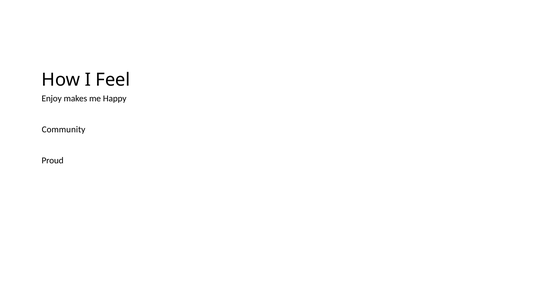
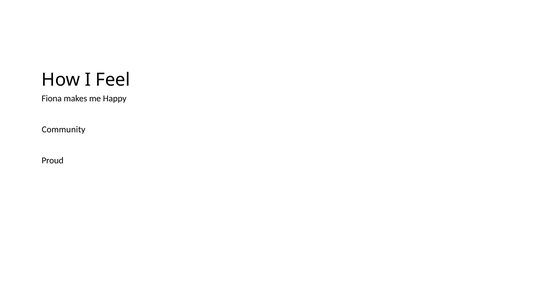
Enjoy: Enjoy -> Fiona (52, 99)
